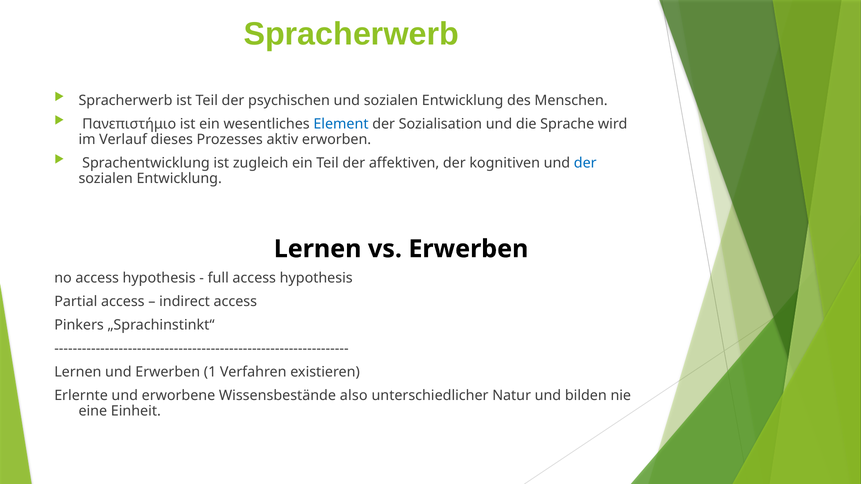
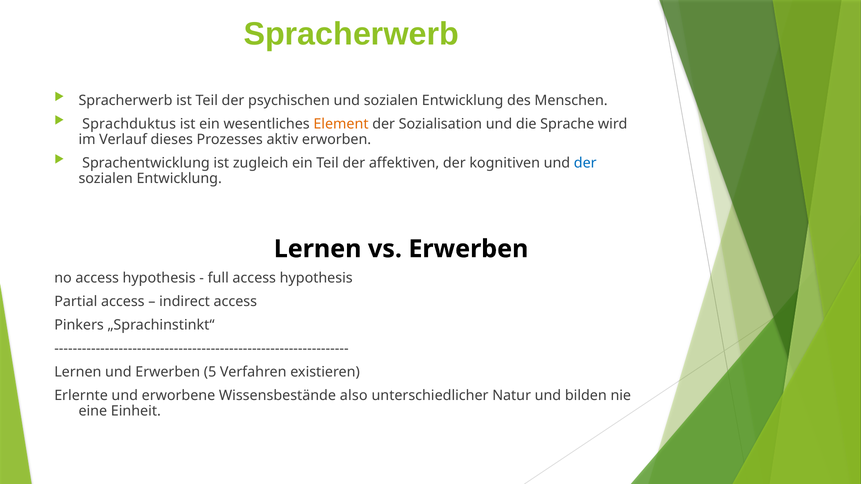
Πανεπιστήμιο: Πανεπιστήμιο -> Sprachduktus (129, 124)
Element colour: blue -> orange (341, 124)
1: 1 -> 5 (210, 372)
